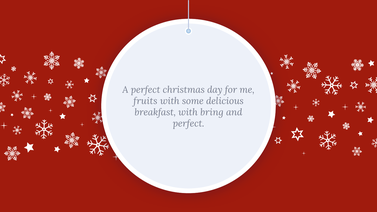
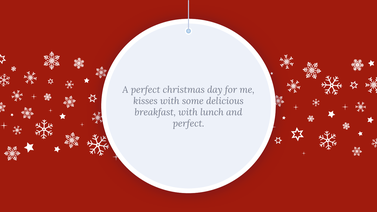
fruits: fruits -> kisses (145, 101)
bring: bring -> lunch (212, 112)
